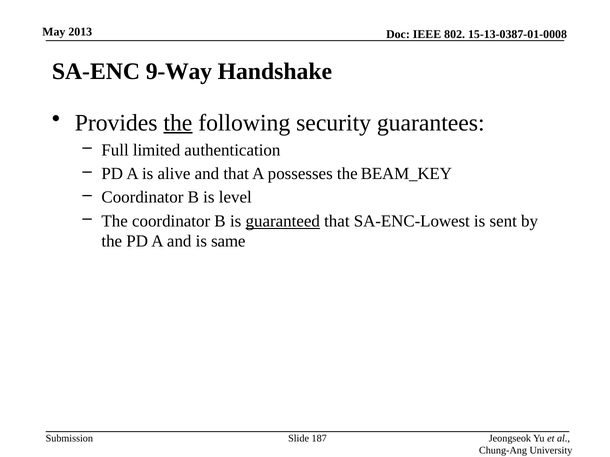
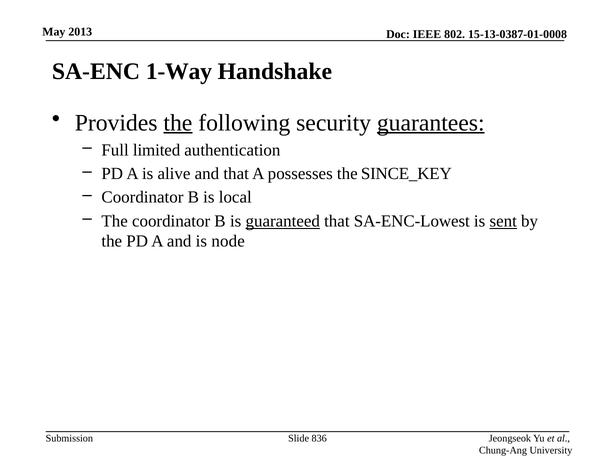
9-Way: 9-Way -> 1-Way (179, 72)
guarantees underline: none -> present (431, 123)
BEAM_KEY: BEAM_KEY -> SINCE_KEY (406, 174)
level: level -> local (235, 198)
sent underline: none -> present (503, 221)
same: same -> node (228, 242)
187: 187 -> 836 (319, 439)
